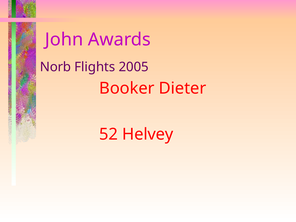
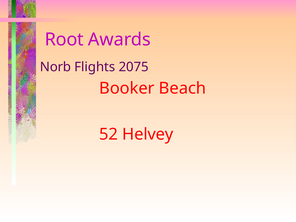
John: John -> Root (64, 39)
2005: 2005 -> 2075 (134, 67)
Dieter: Dieter -> Beach (182, 88)
